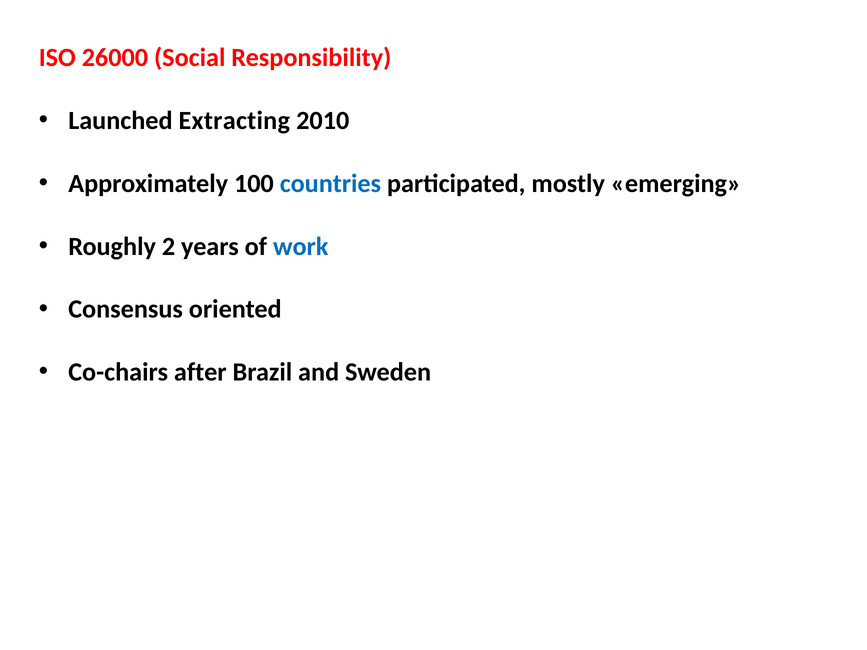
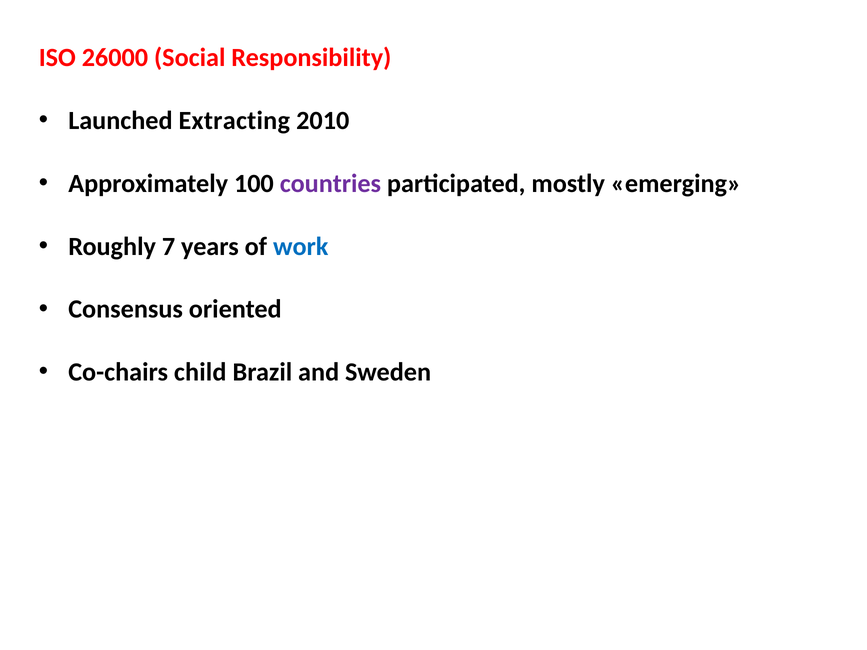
countries colour: blue -> purple (330, 184)
2: 2 -> 7 (169, 246)
after: after -> child (200, 372)
